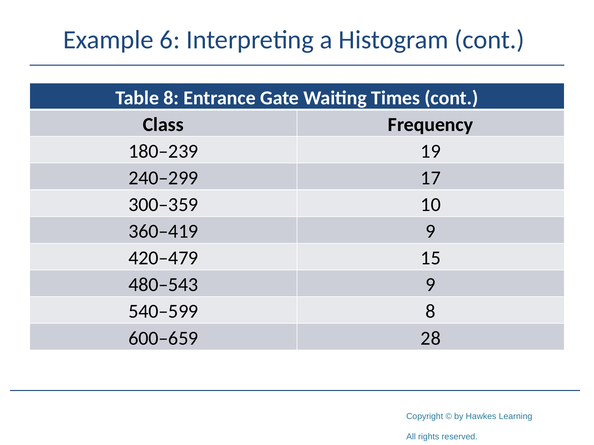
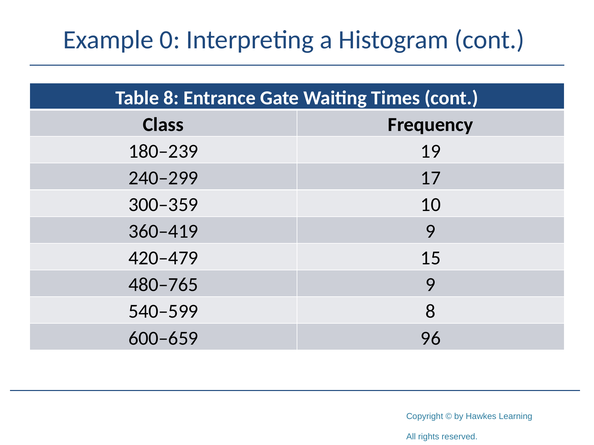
6: 6 -> 0 (170, 40)
480–543: 480–543 -> 480–765 (163, 285)
28: 28 -> 96 (431, 339)
